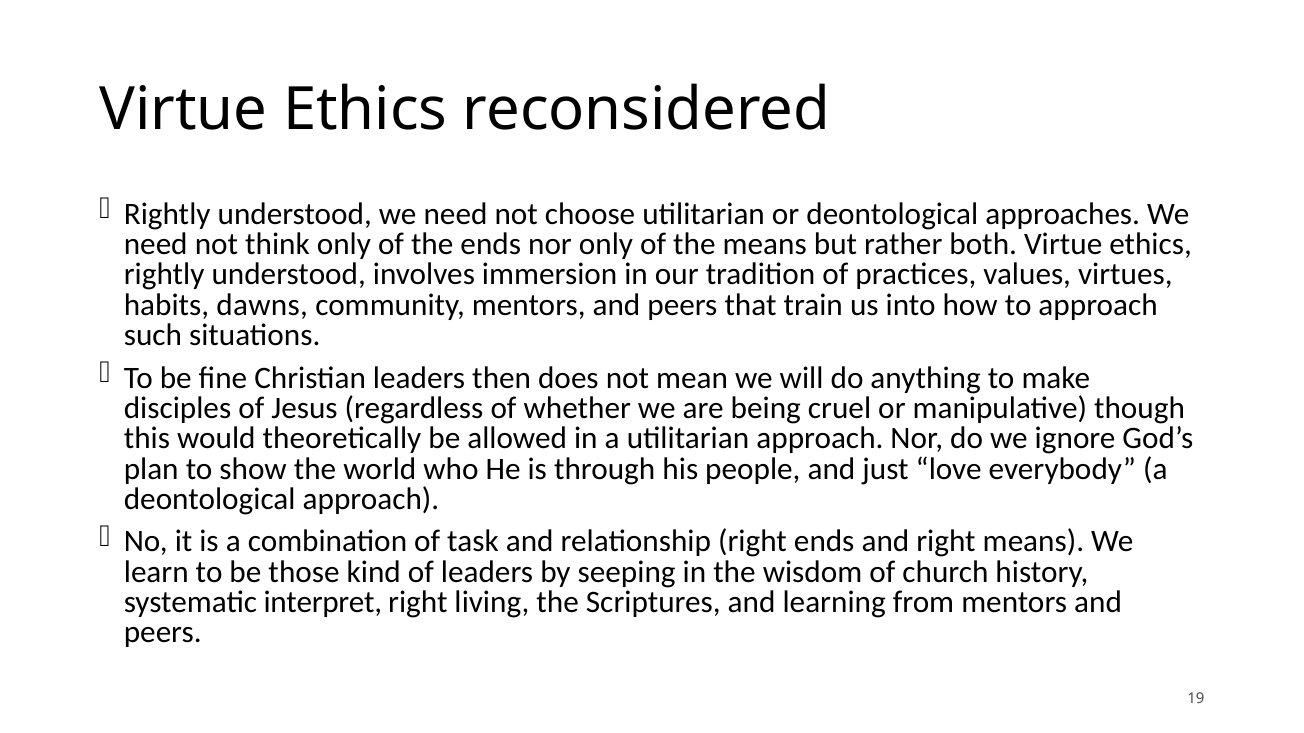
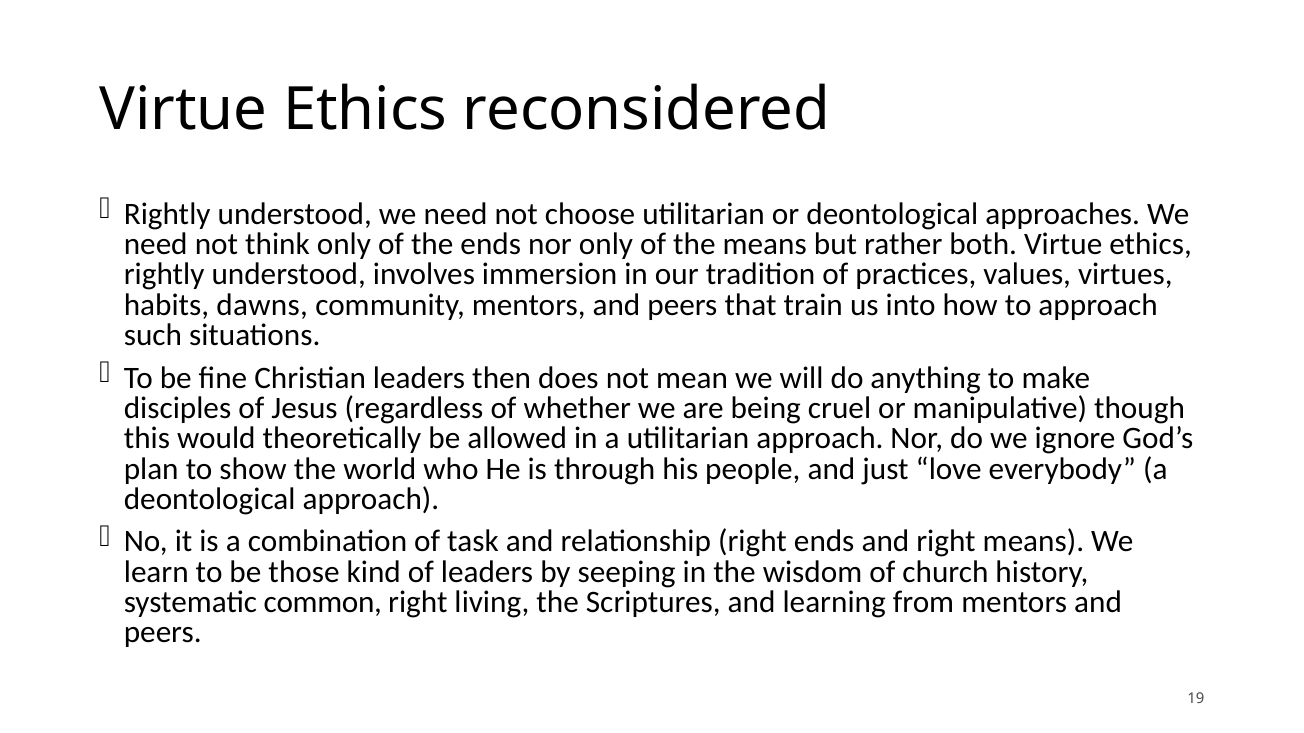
interpret: interpret -> common (323, 603)
